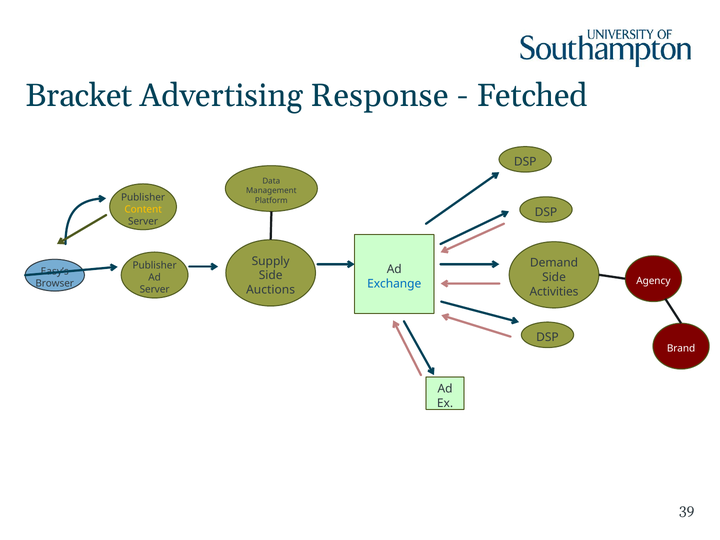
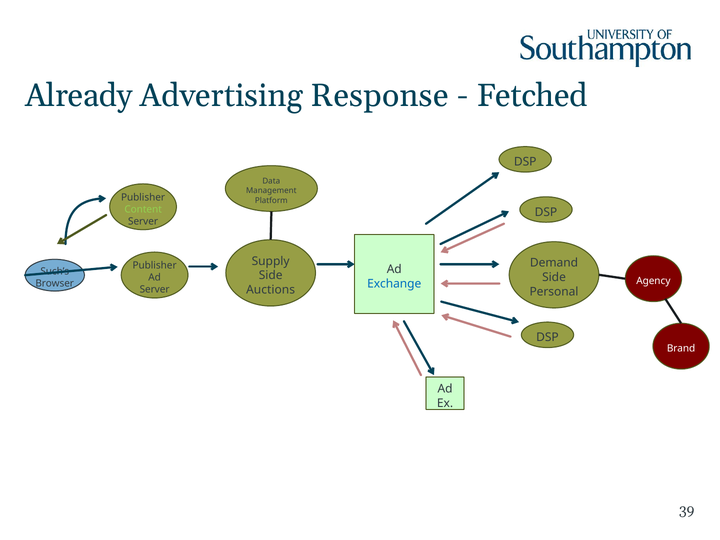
Bracket: Bracket -> Already (79, 96)
Content colour: yellow -> light green (143, 209)
Easy’s: Easy’s -> Such’s (55, 272)
Activities: Activities -> Personal (554, 292)
